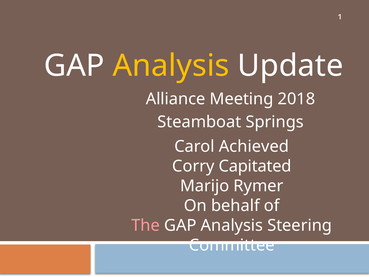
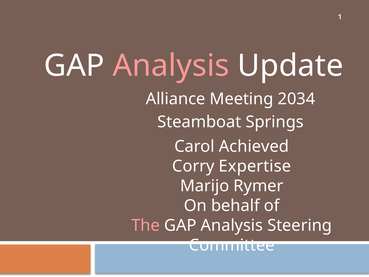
Analysis colour: yellow -> pink (171, 66)
2018: 2018 -> 2034 (296, 99)
Capitated: Capitated -> Expertise (255, 166)
